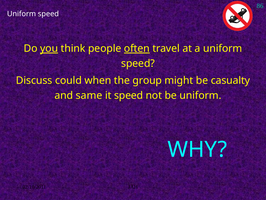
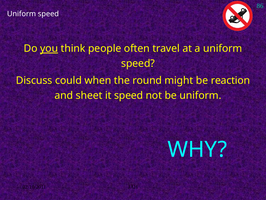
often underline: present -> none (137, 48)
group: group -> round (147, 80)
casualty: casualty -> reaction (230, 80)
same: same -> sheet (89, 95)
